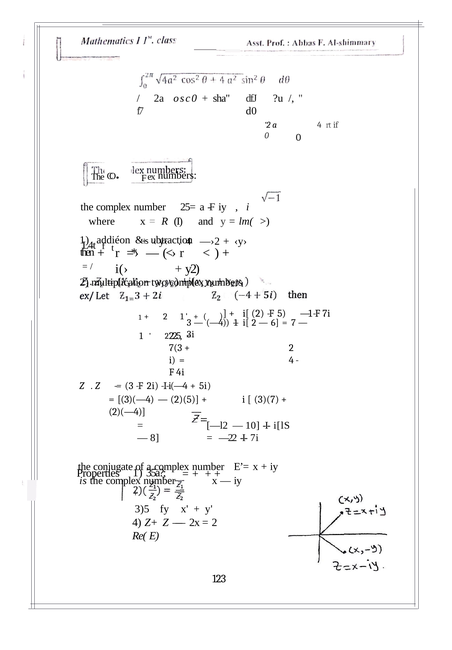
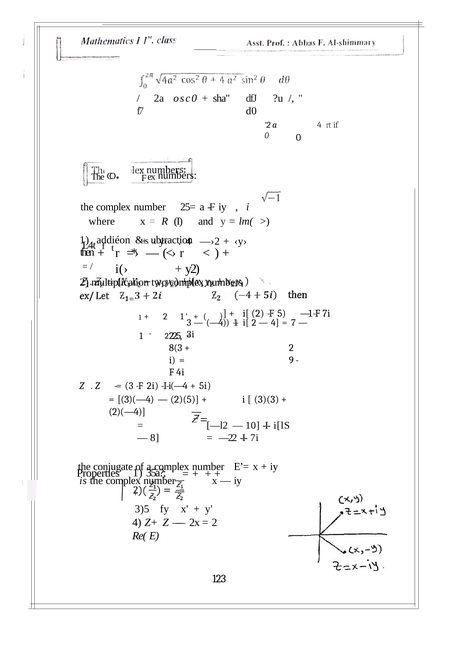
6: 6 -> 4 (275, 323)
7(3: 7(3 -> 8(3 (176, 348)
4: 4 -> 9 (291, 360)
3)(7: 3)(7 -> 3)(3 (267, 399)
